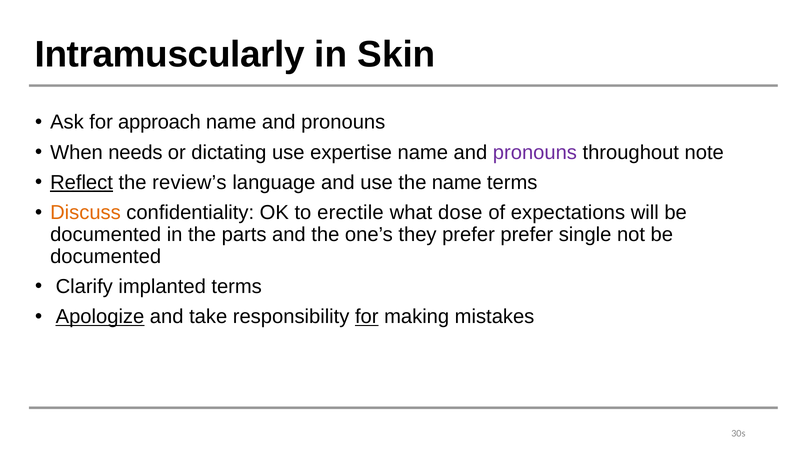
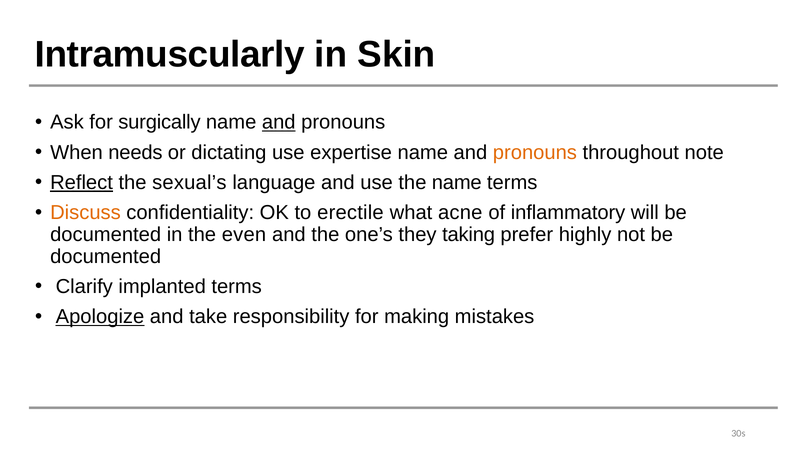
approach: approach -> surgically (159, 122)
and underline: none -> present (279, 122)
pronouns colour: purple -> orange (535, 152)
review’s: review’s -> sexual’s (189, 183)
dose: dose -> acne (460, 213)
expectations: expectations -> inflammatory (568, 213)
parts: parts -> even (244, 235)
they prefer: prefer -> taking (469, 235)
single: single -> highly (585, 235)
for underline: present -> none (367, 317)
